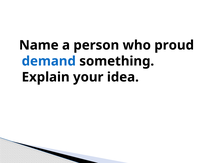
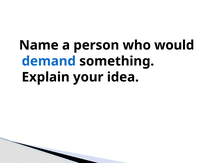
proud: proud -> would (174, 45)
